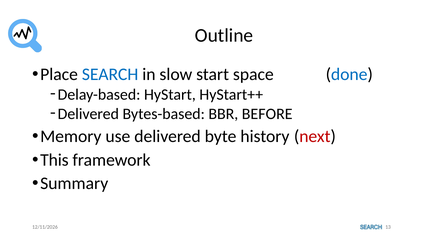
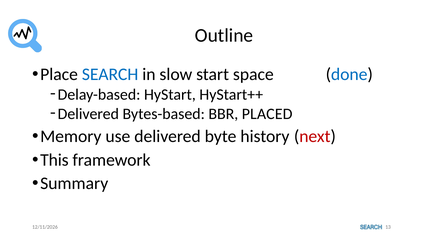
BEFORE: BEFORE -> PLACED (267, 114)
